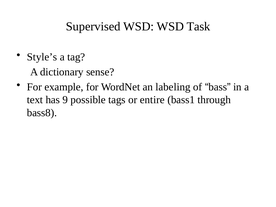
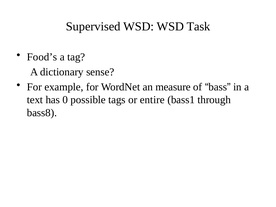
Style’s: Style’s -> Food’s (42, 57)
labeling: labeling -> measure (173, 87)
9: 9 -> 0 (65, 100)
